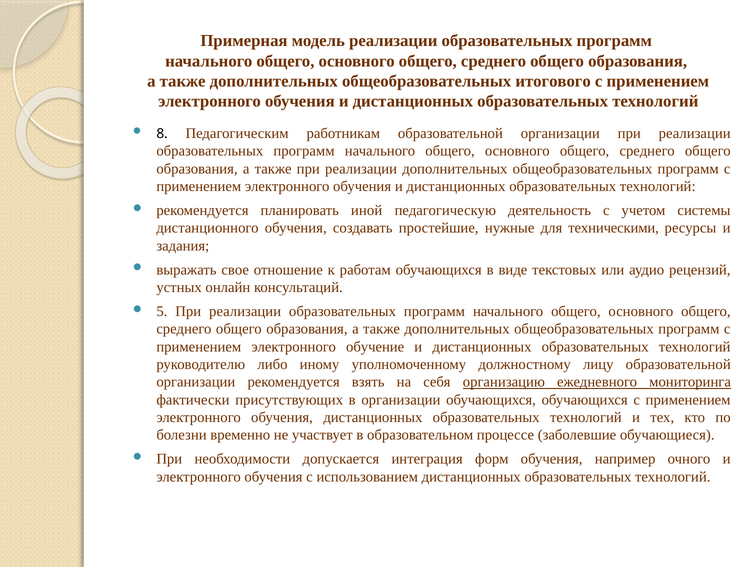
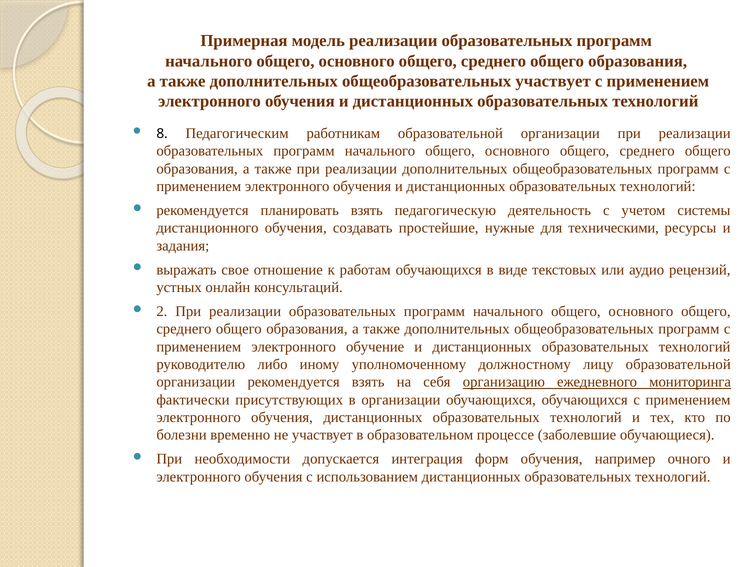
общеобразовательных итогового: итогового -> участвует (553, 81)
планировать иной: иной -> взять (367, 210)
5: 5 -> 2 (162, 311)
